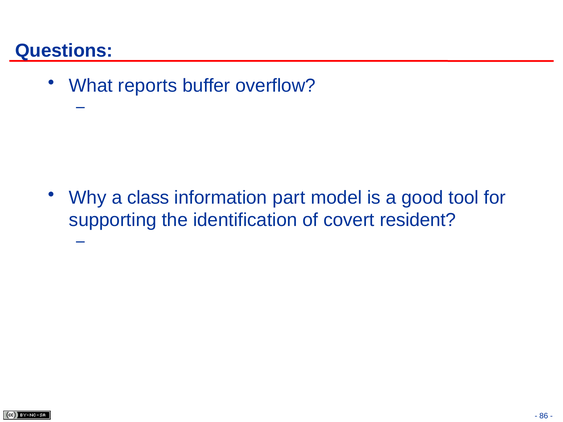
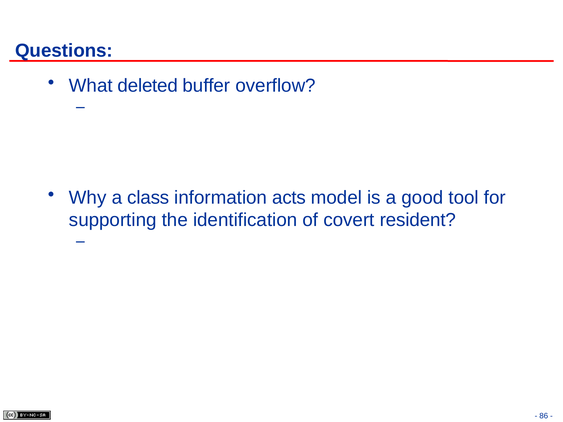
reports: reports -> deleted (148, 86)
part: part -> acts (289, 198)
